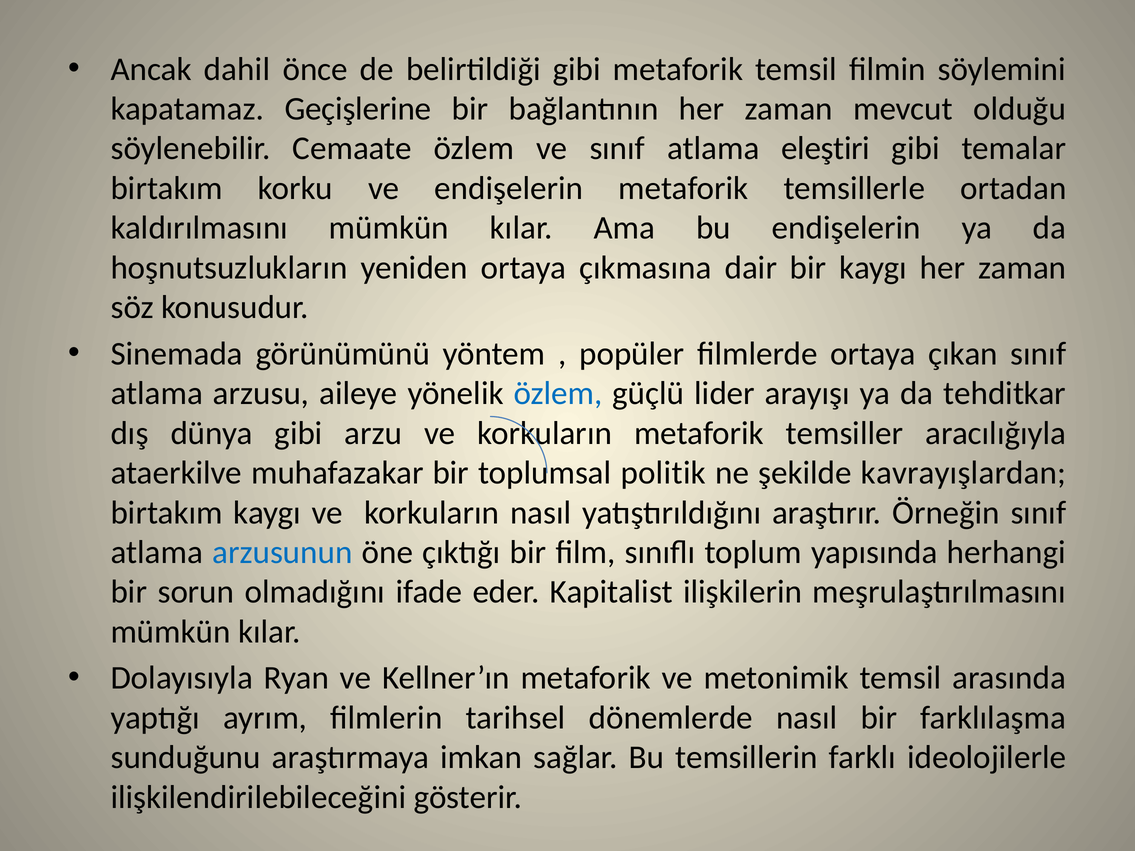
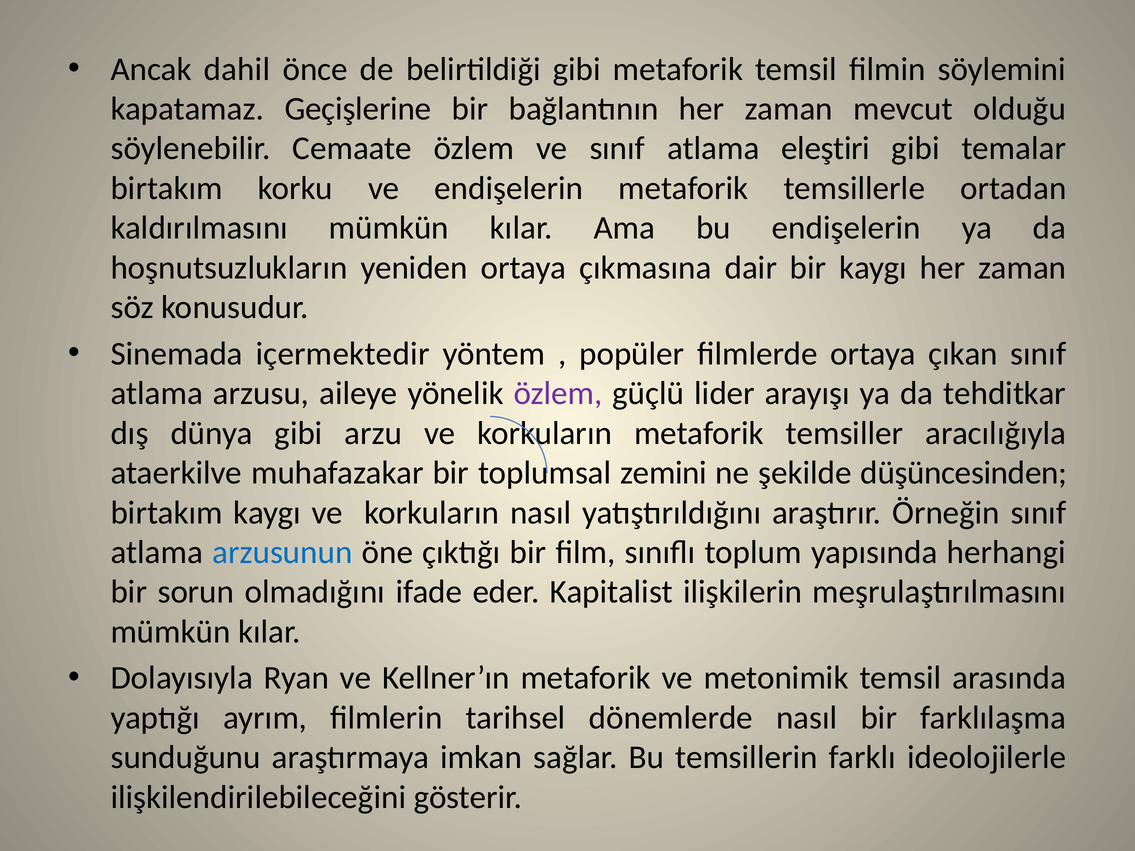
görünümünü: görünümünü -> içermektedir (343, 354)
özlem colour: blue -> purple (558, 394)
politik: politik -> zemini (664, 473)
kavrayışlardan: kavrayışlardan -> düşüncesinden (964, 473)
